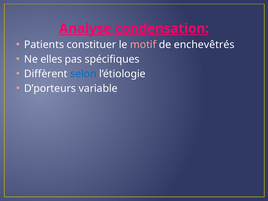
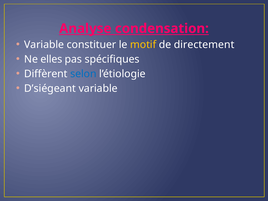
Patients: Patients -> Variable (44, 45)
motif colour: pink -> yellow (143, 45)
enchevêtrés: enchevêtrés -> directement (204, 45)
D’porteurs: D’porteurs -> D’siégeant (50, 88)
